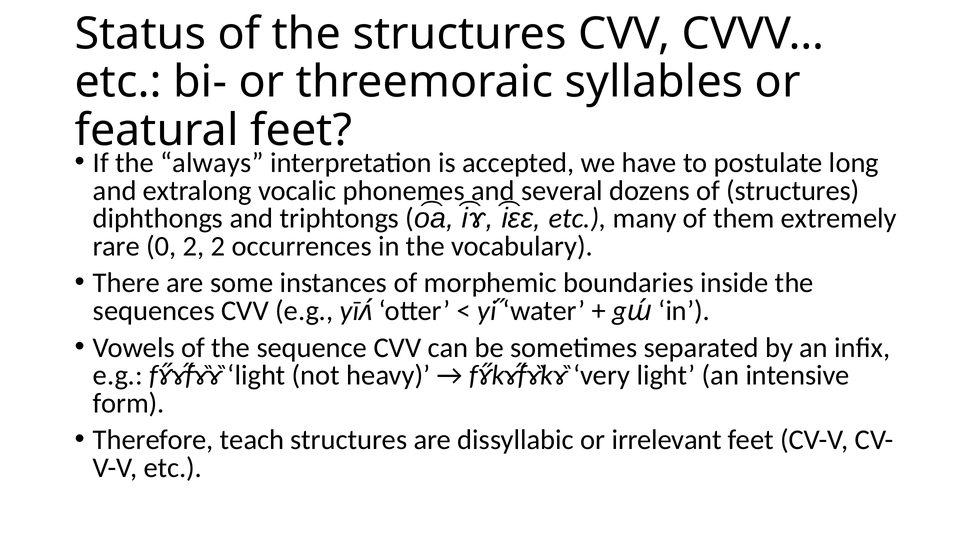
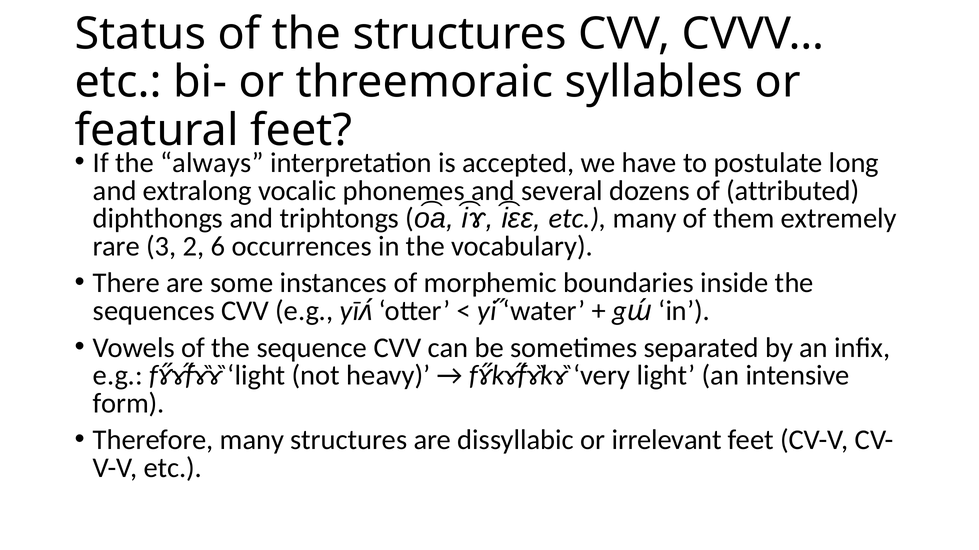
of structures: structures -> attributed (793, 191)
0: 0 -> 3 (161, 246)
2 2: 2 -> 6 (218, 246)
Therefore teach: teach -> many (252, 441)
